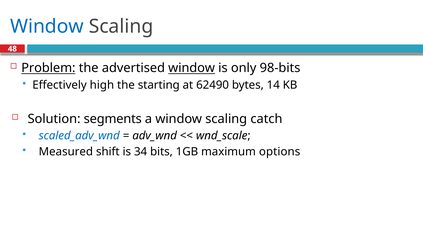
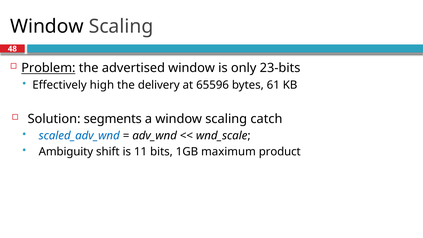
Window colour: blue -> black (47, 26)
window underline: present -> none (192, 68)
98-bits: 98-bits -> 23-bits (280, 68)
starting: starting -> delivery (159, 85)
62490: 62490 -> 65596 (213, 85)
14: 14 -> 61 (273, 85)
Measured: Measured -> Ambiguity (66, 152)
34: 34 -> 11 (141, 152)
options: options -> product (280, 152)
